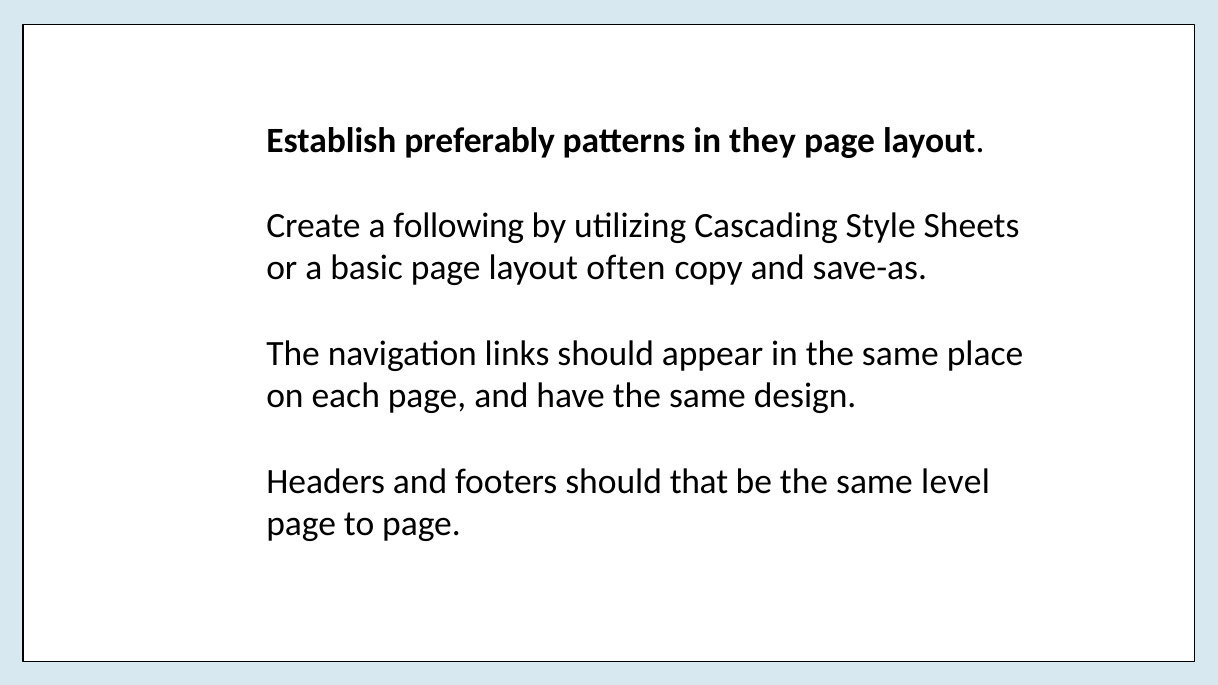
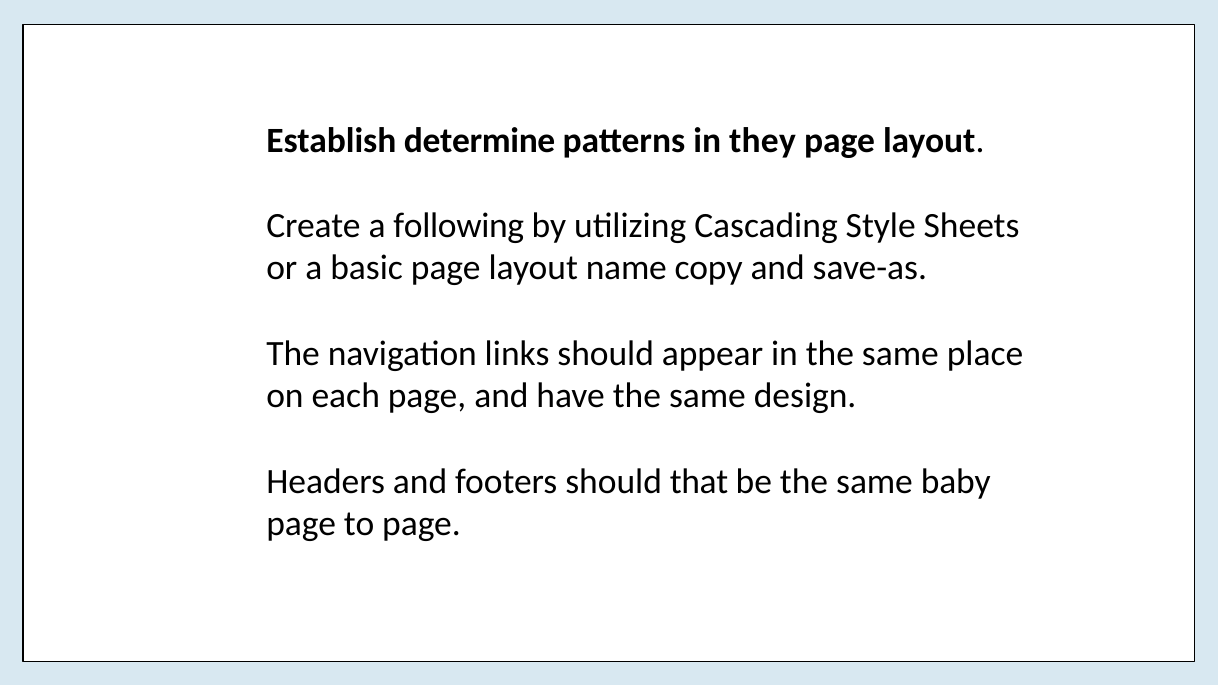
preferably: preferably -> determine (480, 140)
often: often -> name (626, 268)
level: level -> baby (956, 482)
